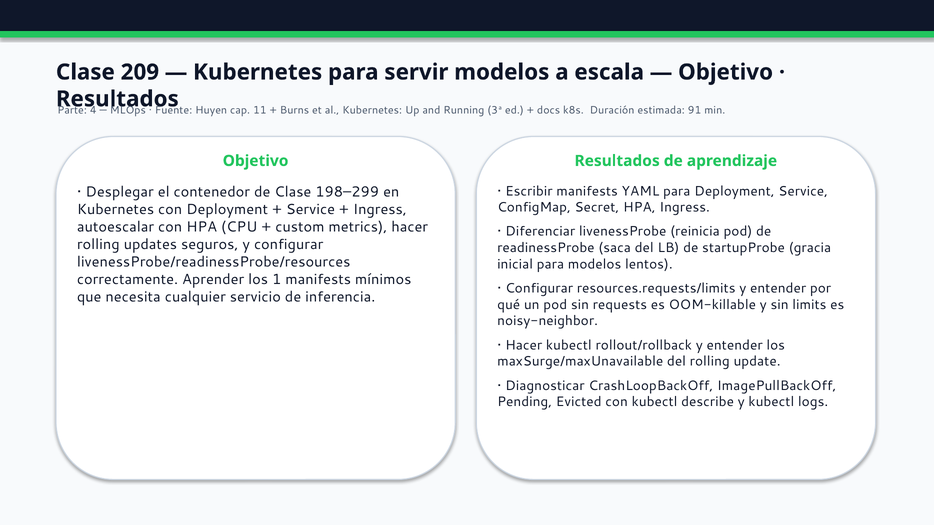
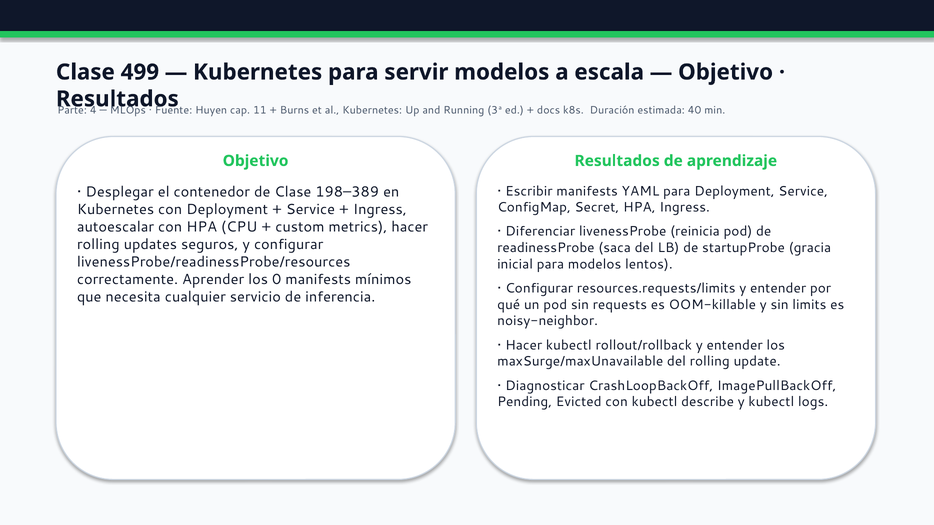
209: 209 -> 499 (140, 72)
91: 91 -> 40 (695, 110)
198–299: 198–299 -> 198–389 (347, 192)
1: 1 -> 0 (277, 279)
